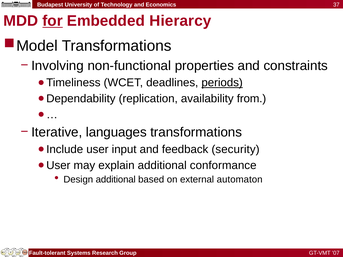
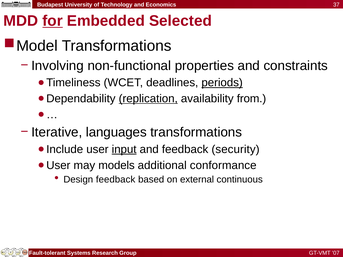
Hierarcy: Hierarcy -> Selected (180, 21)
replication underline: none -> present (148, 99)
input underline: none -> present (124, 149)
explain: explain -> models (117, 165)
Design additional: additional -> feedback (116, 180)
automaton: automaton -> continuous (240, 180)
